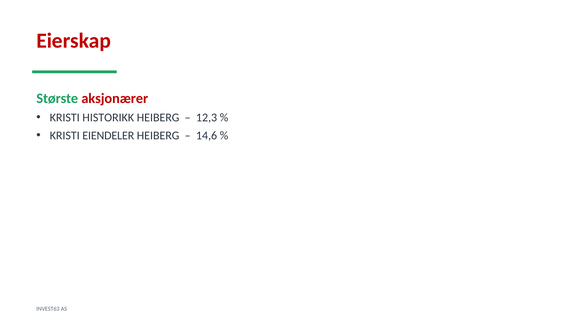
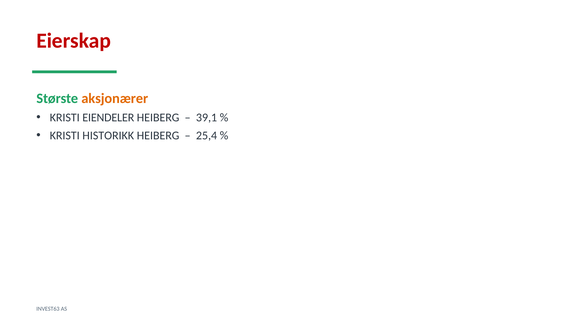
aksjonærer colour: red -> orange (115, 98)
HISTORIKK: HISTORIKK -> EIENDELER (108, 118)
12,3: 12,3 -> 39,1 (207, 118)
EIENDELER: EIENDELER -> HISTORIKK (108, 136)
14,6: 14,6 -> 25,4 (207, 136)
